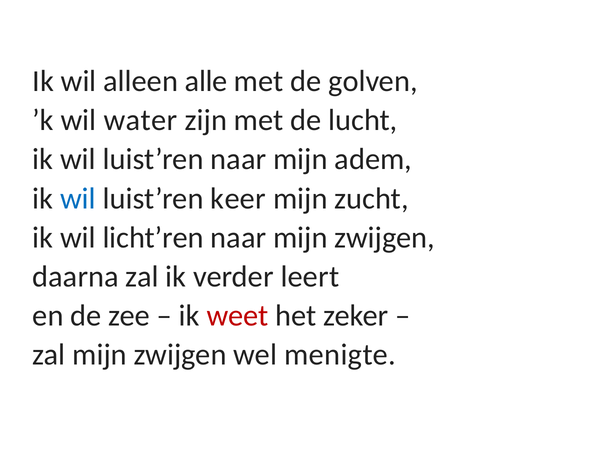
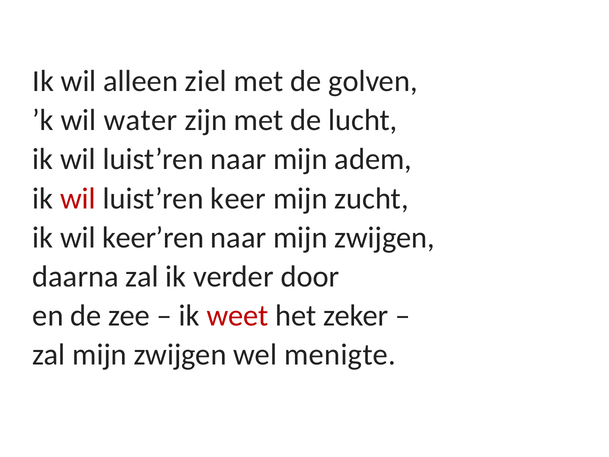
alle: alle -> ziel (206, 81)
wil colour: blue -> red (78, 198)
licht’ren: licht’ren -> keer’ren (153, 237)
leert: leert -> door (310, 277)
